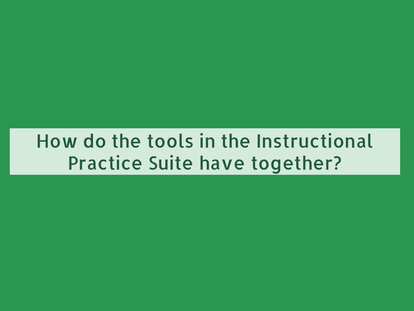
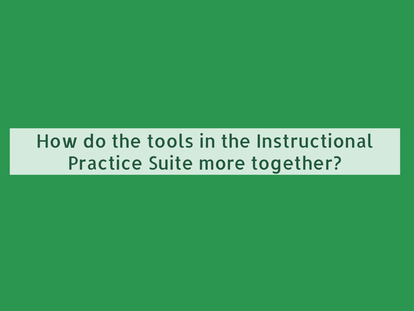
have: have -> more (222, 164)
